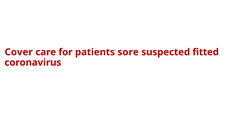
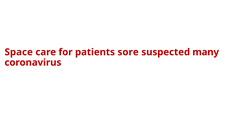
Cover: Cover -> Space (19, 52)
fitted: fitted -> many (206, 52)
